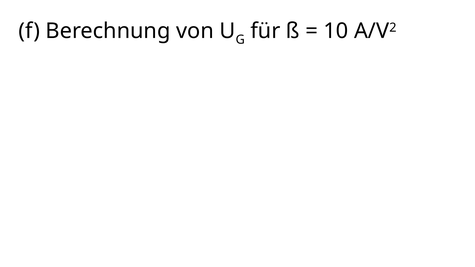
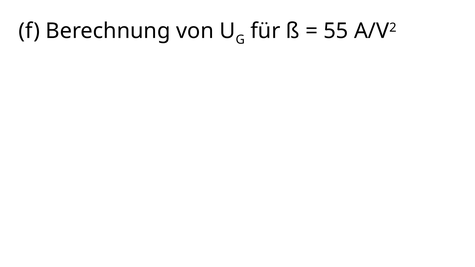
10: 10 -> 55 (336, 31)
